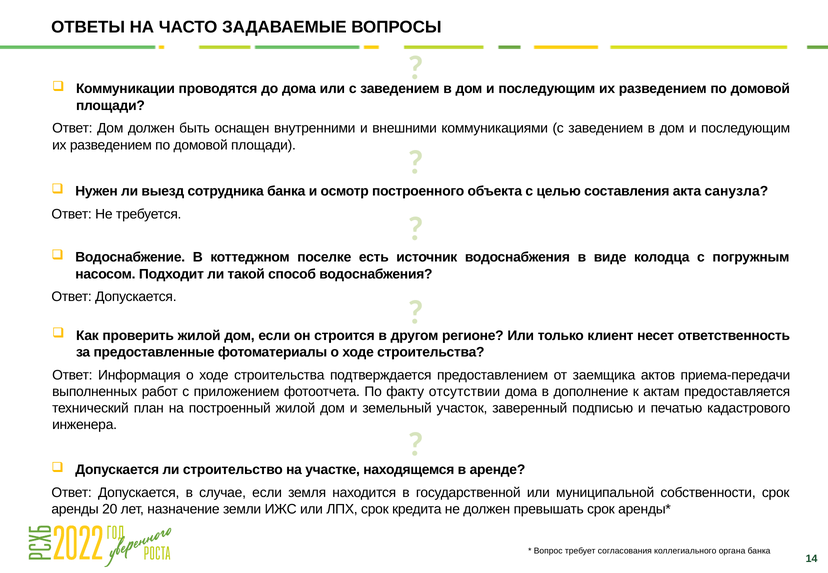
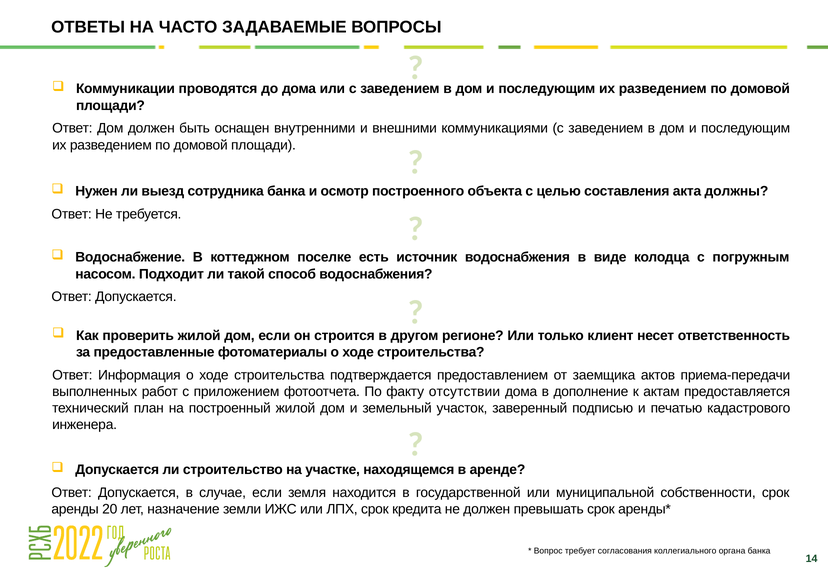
санузла: санузла -> должны (736, 191)
